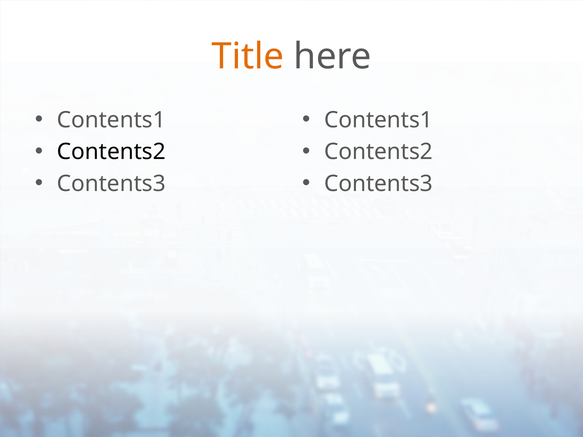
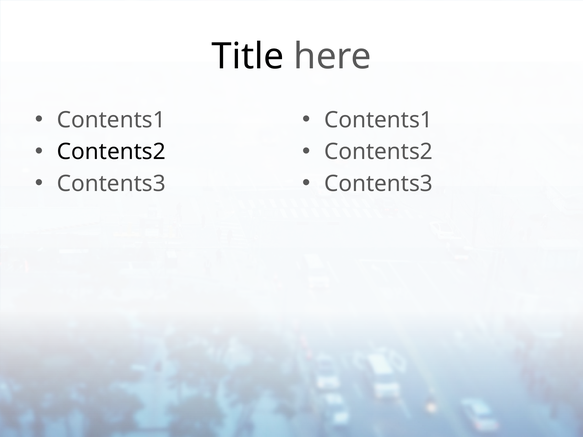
Title colour: orange -> black (248, 56)
